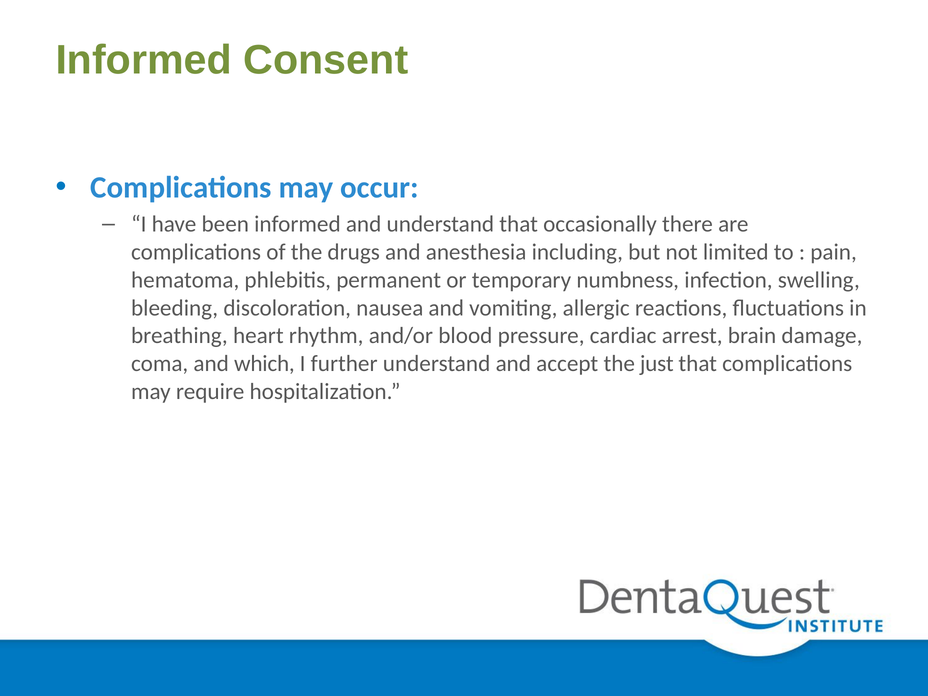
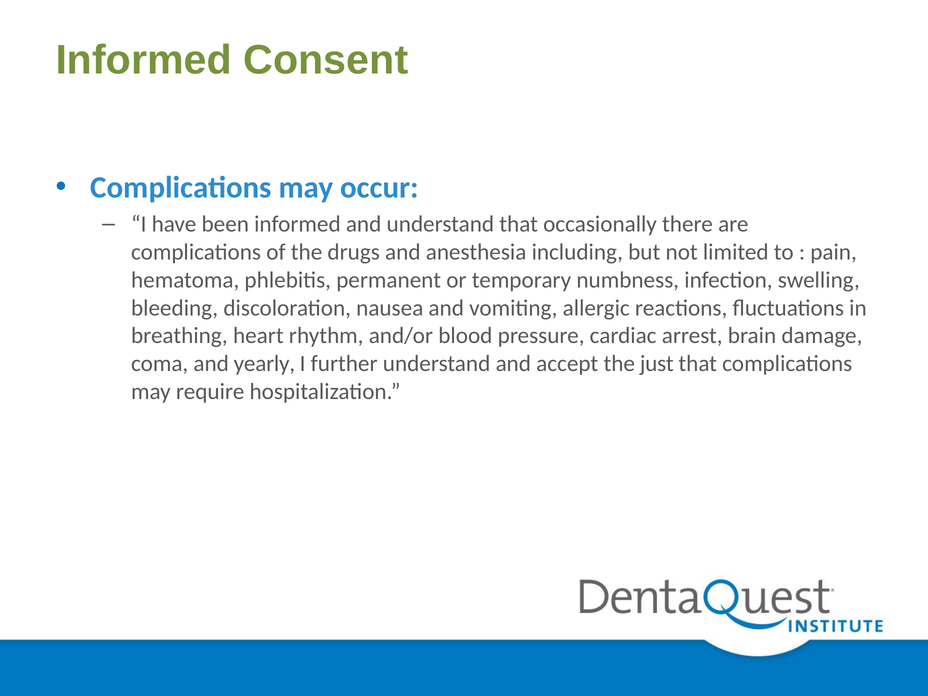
which: which -> yearly (264, 364)
